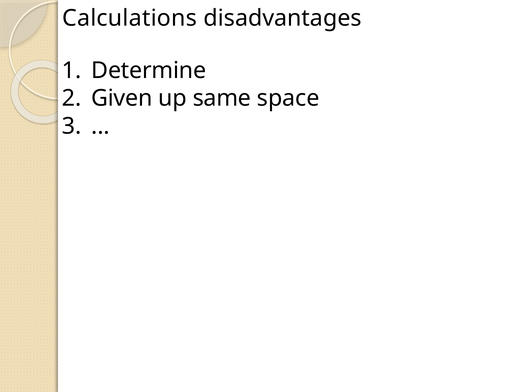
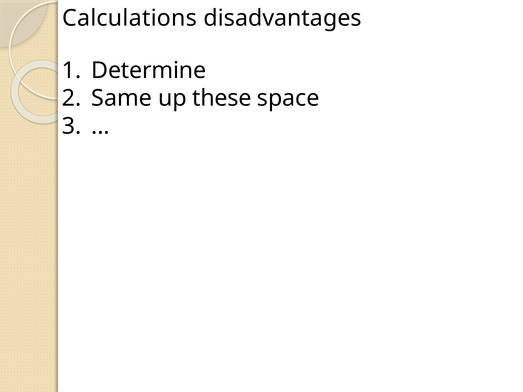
Given: Given -> Same (122, 98)
same: same -> these (222, 98)
